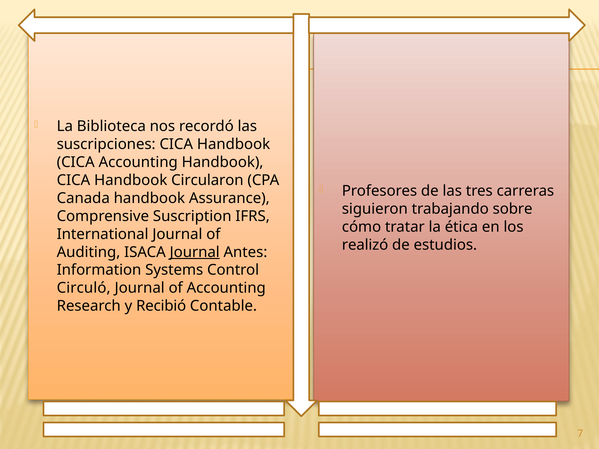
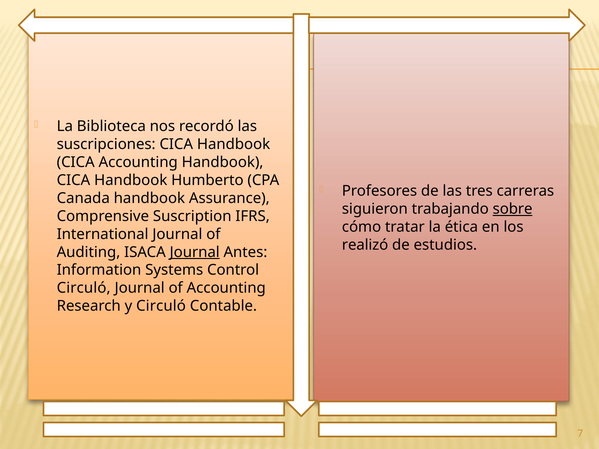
Circularon: Circularon -> Humberto (207, 180)
sobre underline: none -> present (513, 209)
y Recibió: Recibió -> Circuló (161, 306)
